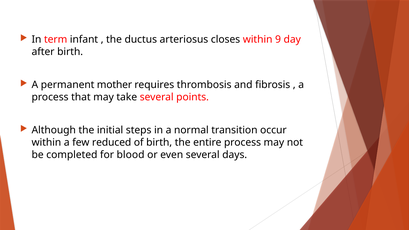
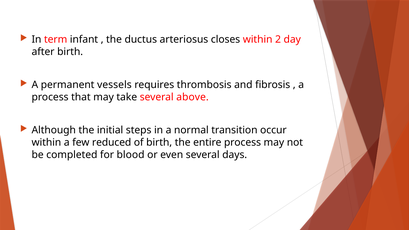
9: 9 -> 2 (278, 40)
mother: mother -> vessels (114, 85)
points: points -> above (193, 97)
